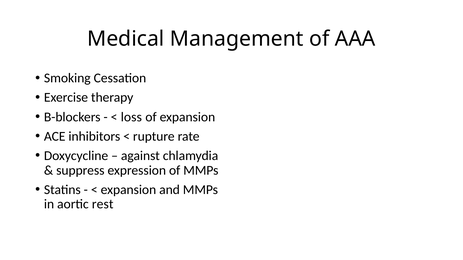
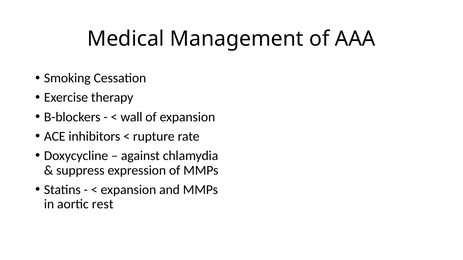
loss: loss -> wall (131, 117)
